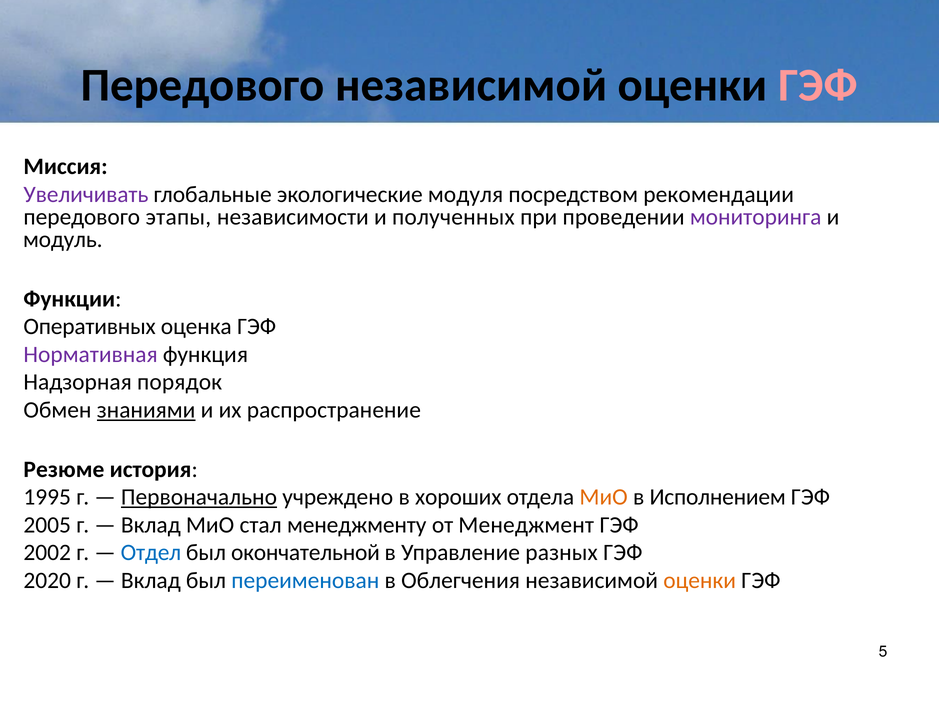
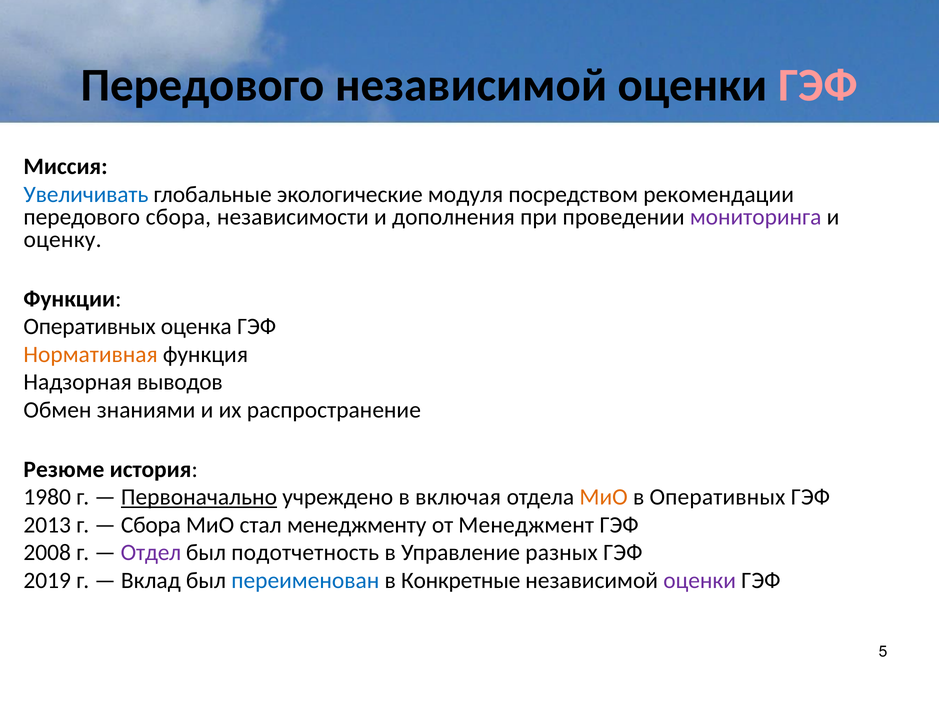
Увеличивать colour: purple -> blue (86, 195)
передового этапы: этапы -> сбора (178, 217)
полученных: полученных -> дополнения (453, 217)
модуль: модуль -> оценку (63, 240)
Нормативная colour: purple -> orange (91, 355)
порядок: порядок -> выводов (180, 382)
знаниями underline: present -> none (146, 410)
1995: 1995 -> 1980 (47, 497)
хороших: хороших -> включая (458, 497)
в Исполнением: Исполнением -> Оперативных (717, 497)
2005: 2005 -> 2013 (47, 525)
Вклад: Вклад -> Сбора (151, 525)
2002: 2002 -> 2008 (47, 553)
Отдел colour: blue -> purple (151, 553)
окончательной: окончательной -> подотчетность (305, 553)
2020: 2020 -> 2019 (47, 581)
Облегчения: Облегчения -> Конкретные (461, 581)
оценки colour: orange -> purple (700, 581)
